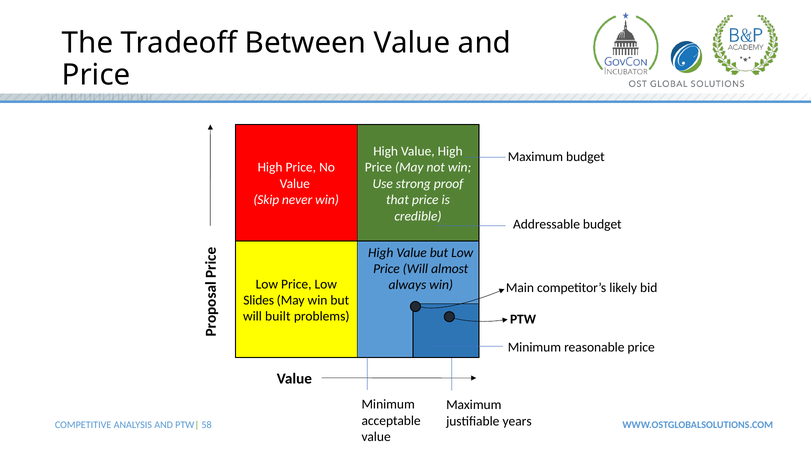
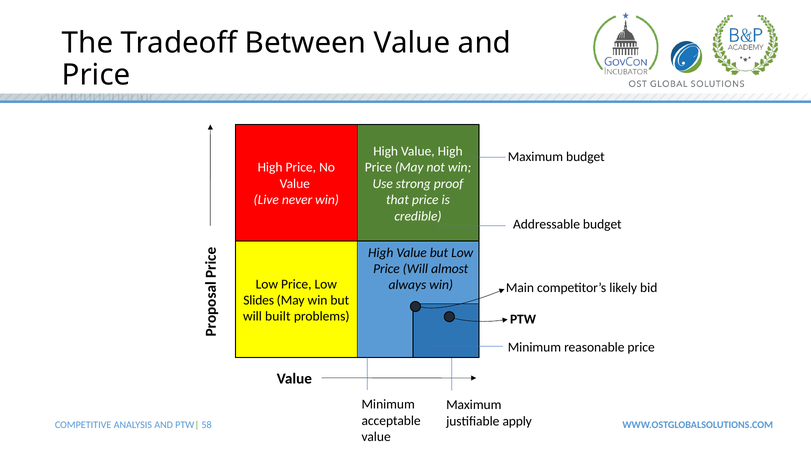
Skip: Skip -> Live (266, 200)
years: years -> apply (517, 421)
